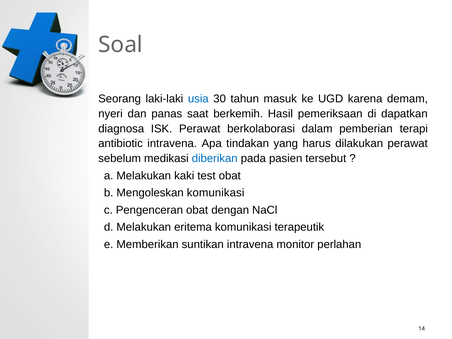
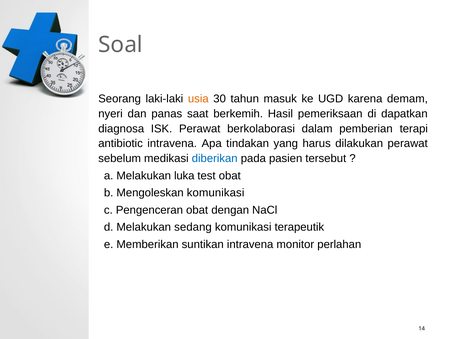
usia colour: blue -> orange (198, 99)
kaki: kaki -> luka (184, 176)
eritema: eritema -> sedang (193, 227)
